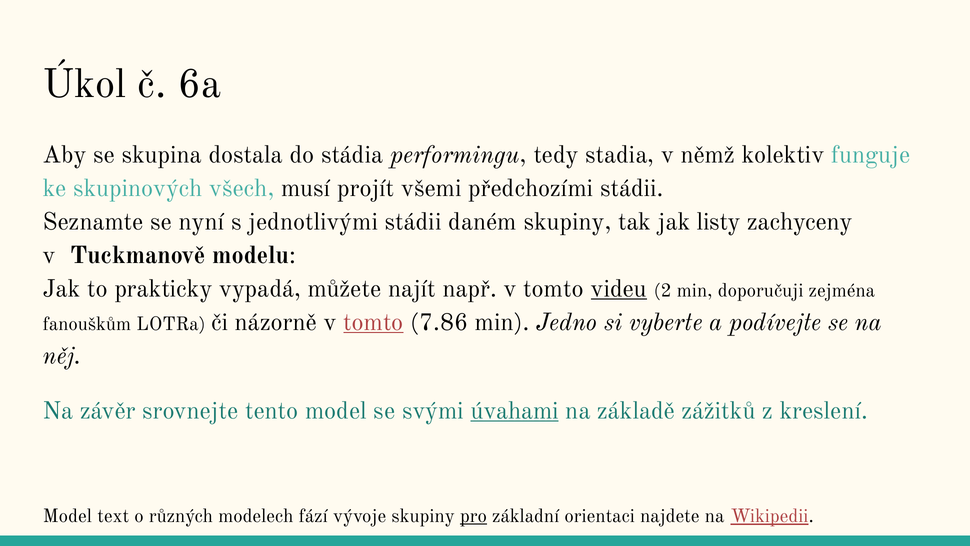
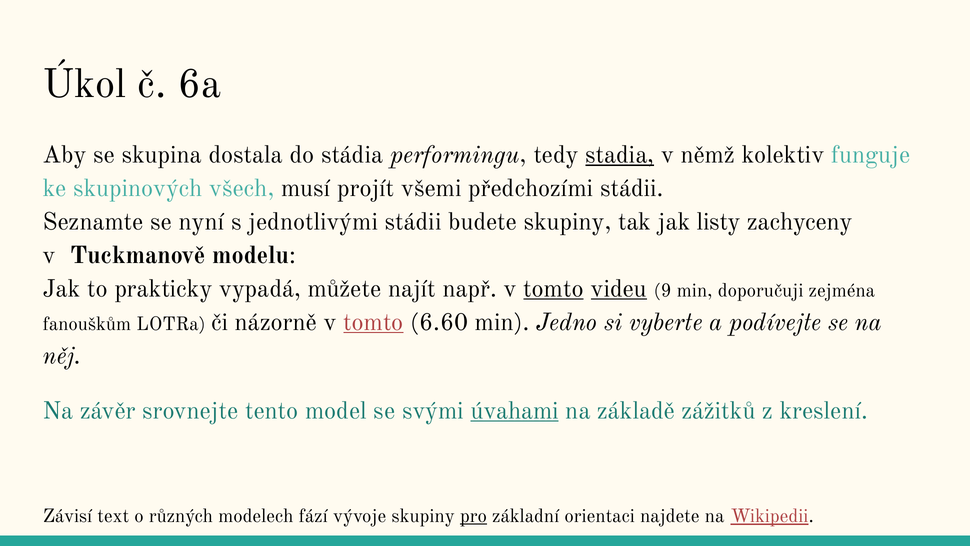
stadia underline: none -> present (620, 155)
daném: daném -> budete (483, 221)
tomto underline: none -> present (554, 288)
2: 2 -> 9 (663, 290)
7.86: 7.86 -> 6.60 (439, 322)
Model: Model -> Závisí (67, 516)
